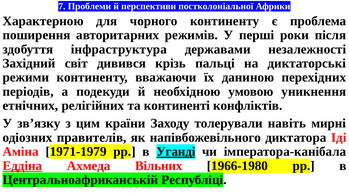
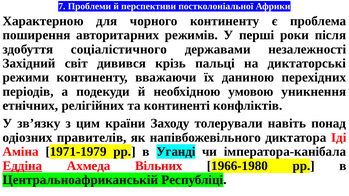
інфраструктура: інфраструктура -> соціалістичного (119, 49)
мирні: мирні -> понад (329, 124)
Уганді underline: present -> none (176, 152)
